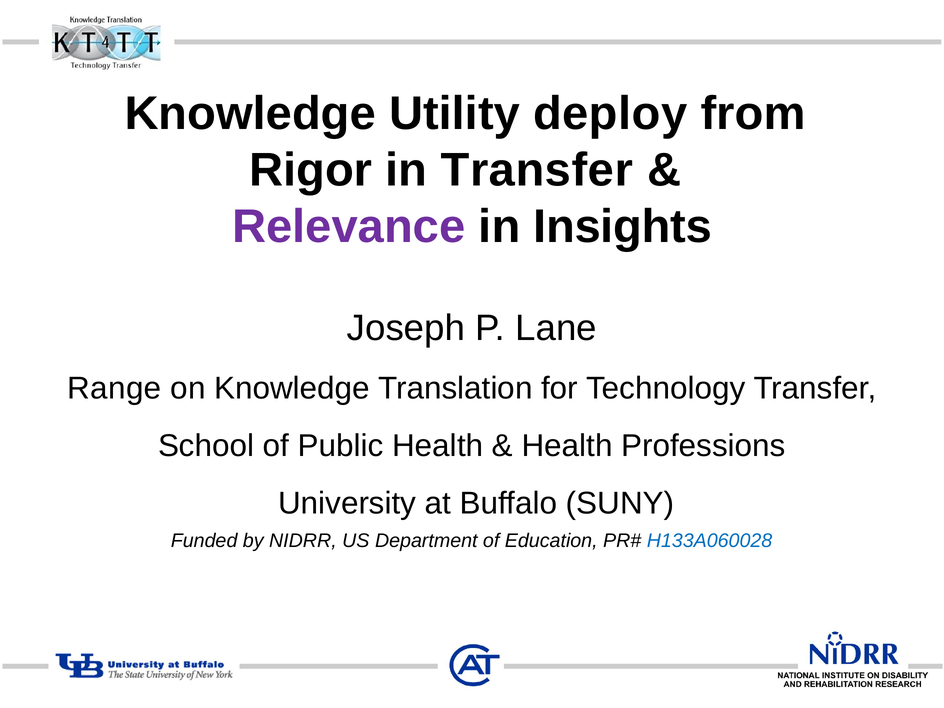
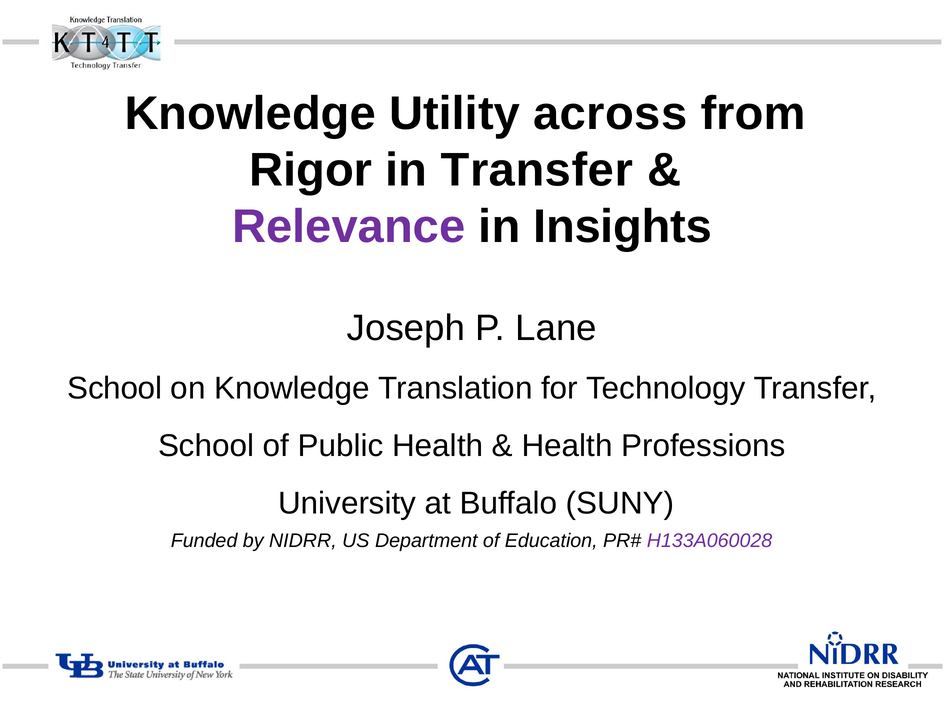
deploy: deploy -> across (610, 113)
Range: Range -> School (115, 388)
H133A060028 colour: blue -> purple (710, 541)
